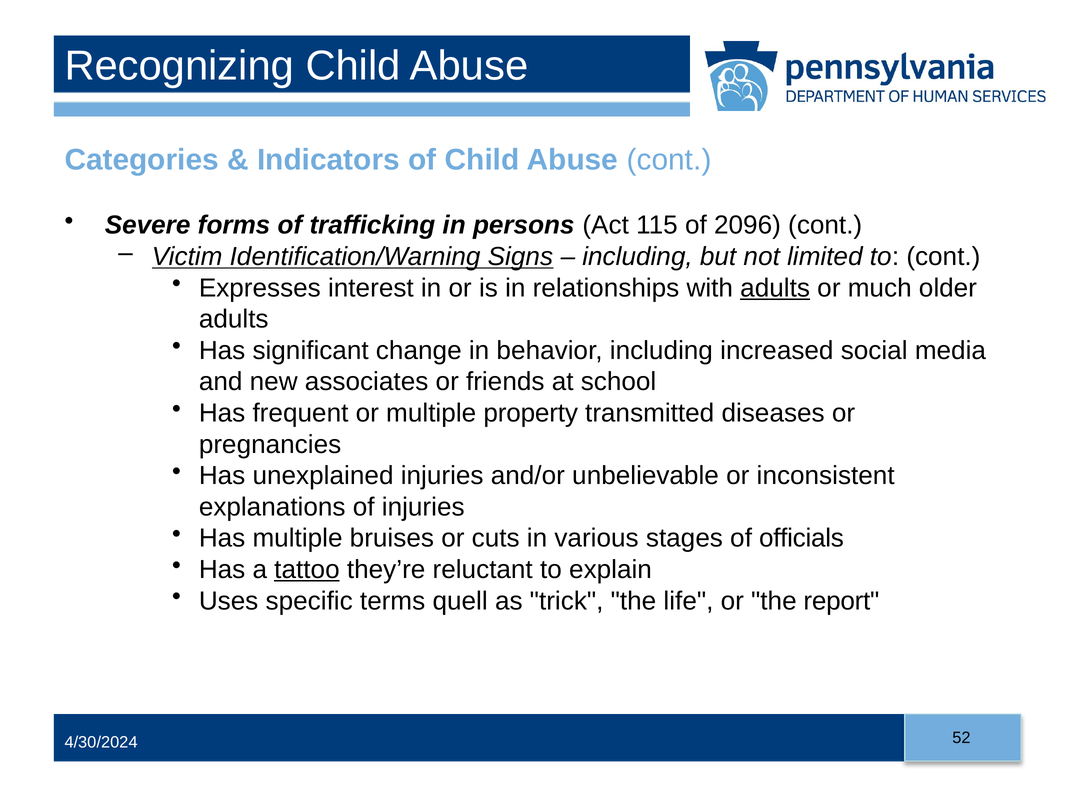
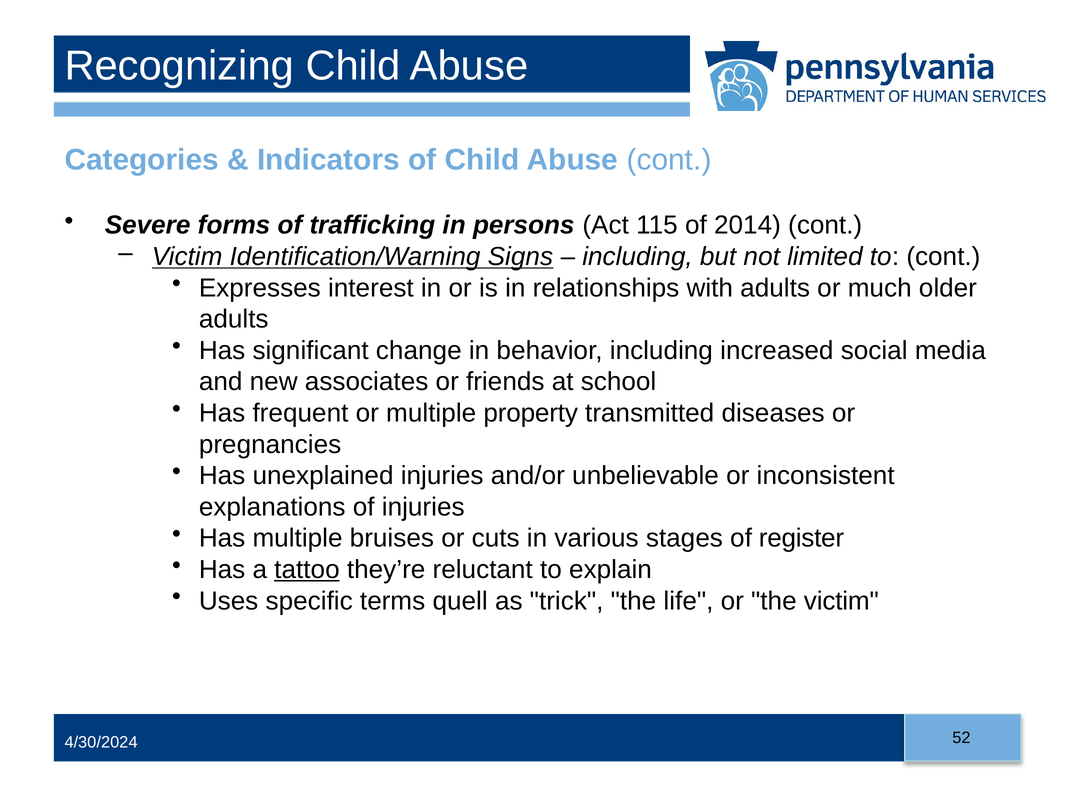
2096: 2096 -> 2014 (747, 225)
adults underline: present -> none (775, 288)
officials: officials -> register (801, 539)
the report: report -> victim (841, 601)
